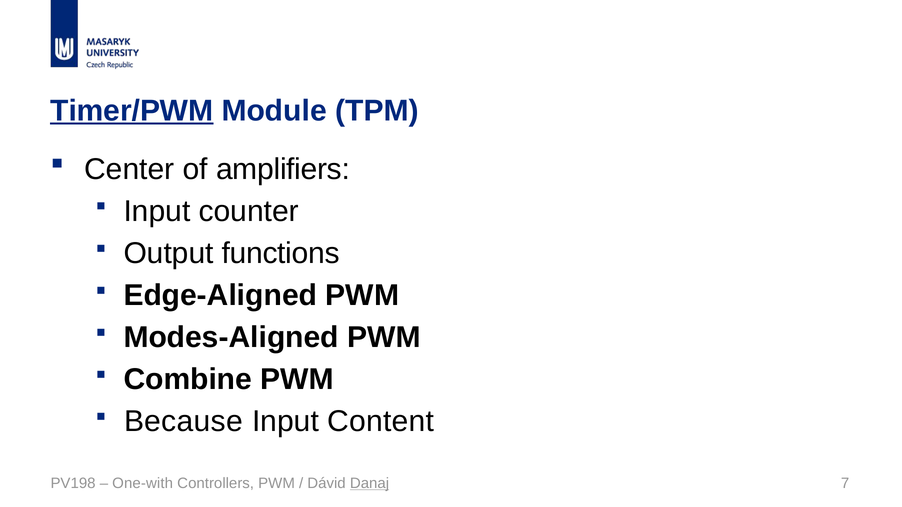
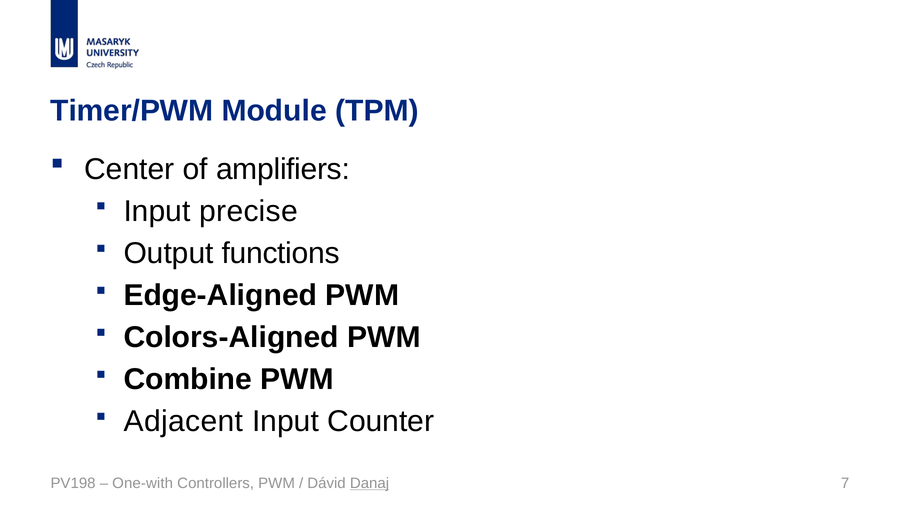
Timer/PWM underline: present -> none (132, 111)
counter: counter -> precise (249, 211)
Modes-Aligned: Modes-Aligned -> Colors-Aligned (231, 338)
Because: Because -> Adjacent (184, 422)
Content: Content -> Counter (381, 422)
